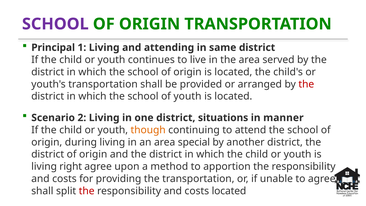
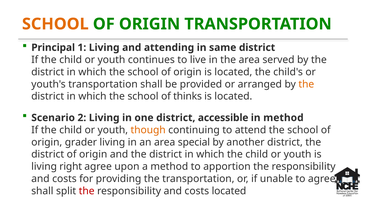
SCHOOL colour: purple -> orange (55, 24)
the colour: red -> orange (306, 84)
of youth: youth -> thinks (188, 96)
situations: situations -> accessible (223, 118)
in manner: manner -> method (283, 118)
during: during -> grader (81, 142)
